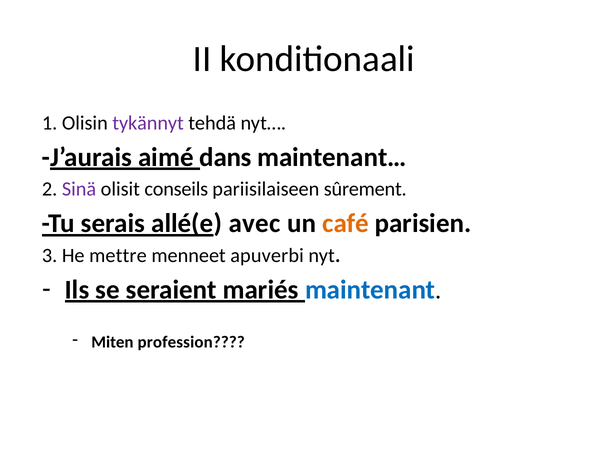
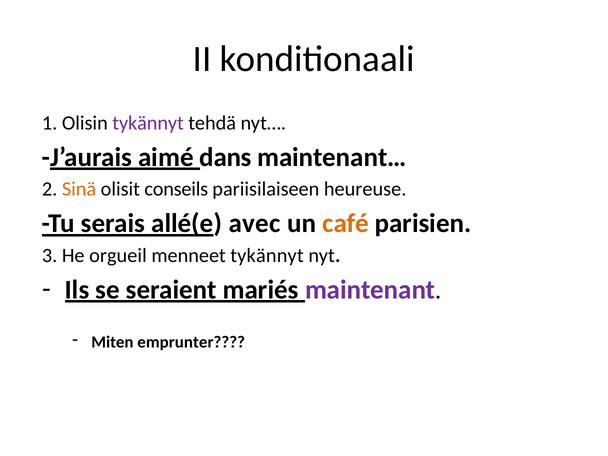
Sinä colour: purple -> orange (79, 189)
sûrement: sûrement -> heureuse (365, 189)
mettre: mettre -> orgueil (118, 255)
menneet apuverbi: apuverbi -> tykännyt (267, 255)
maintenant colour: blue -> purple (370, 290)
profession: profession -> emprunter (191, 342)
